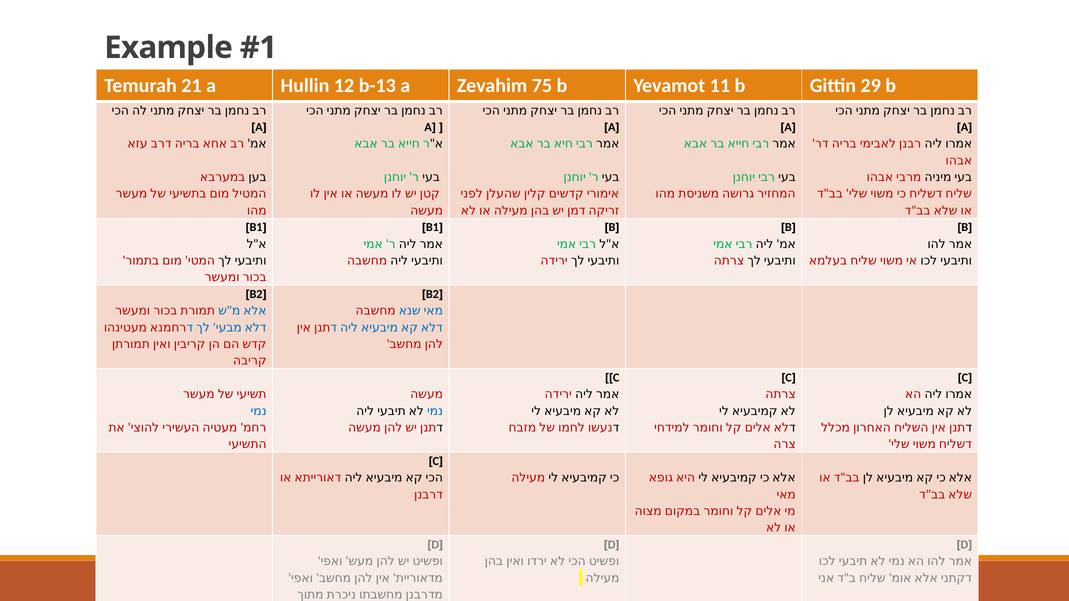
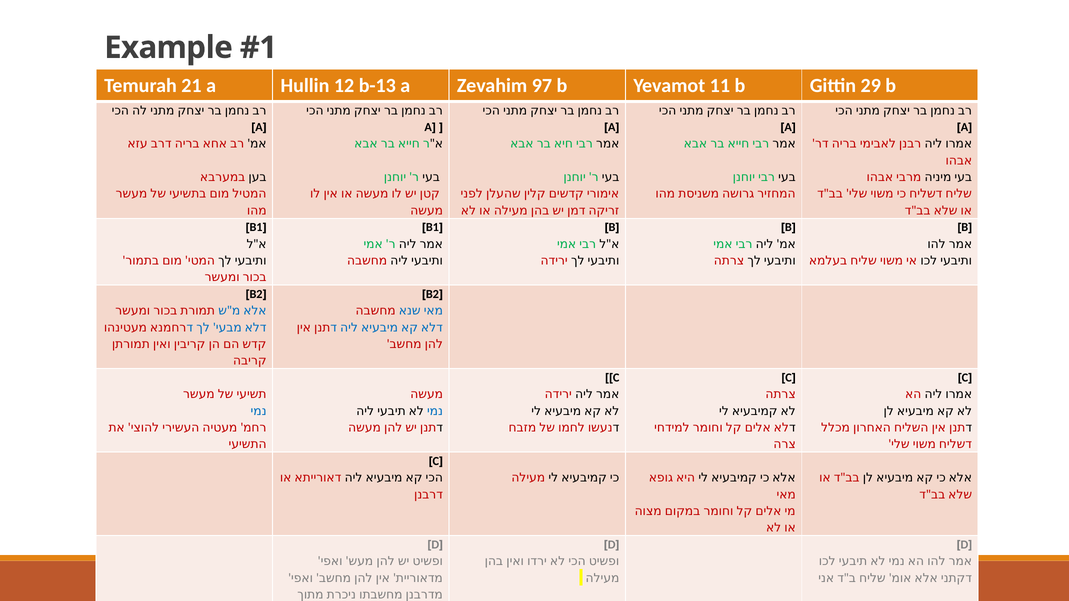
75: 75 -> 97 (542, 85)
